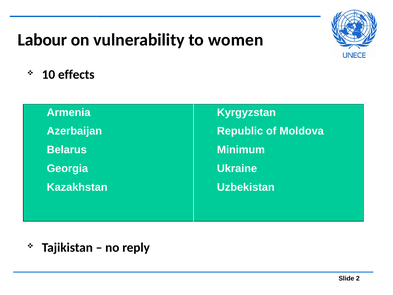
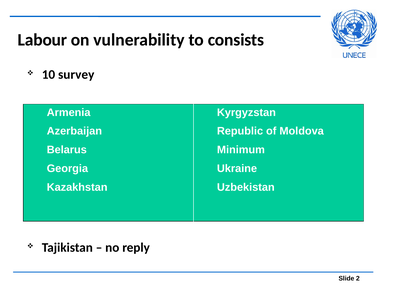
women: women -> consists (236, 40)
effects: effects -> survey (76, 75)
